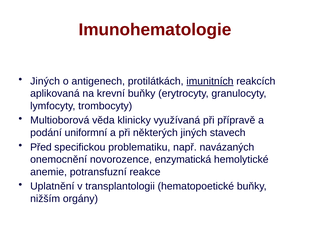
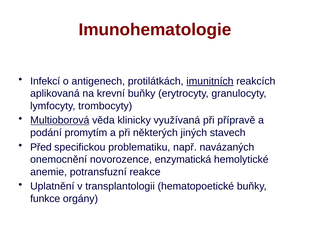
Jiných: Jiných -> Infekcí (45, 81)
Multioborová underline: none -> present (60, 121)
uniformní: uniformní -> promytím (86, 133)
nižším: nižším -> funkce (45, 199)
